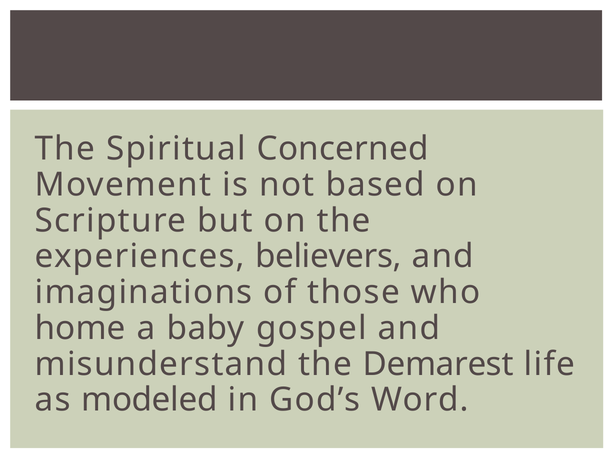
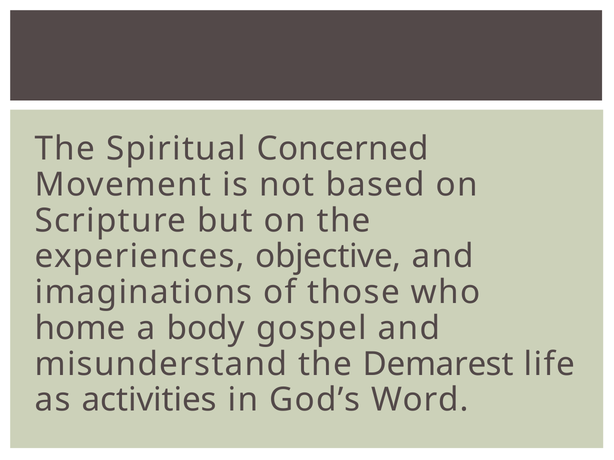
believers: believers -> objective (328, 257)
baby: baby -> body (206, 329)
modeled: modeled -> activities (149, 400)
